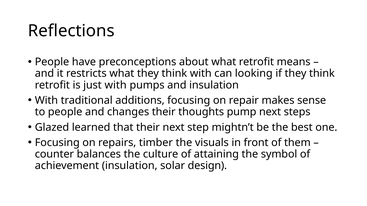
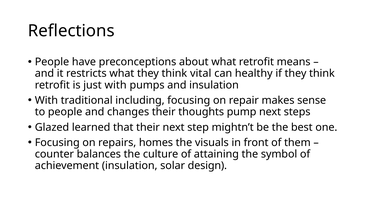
think with: with -> vital (201, 74)
looking: looking -> healthy (254, 74)
additions: additions -> including (140, 101)
timber: timber -> homes (156, 143)
